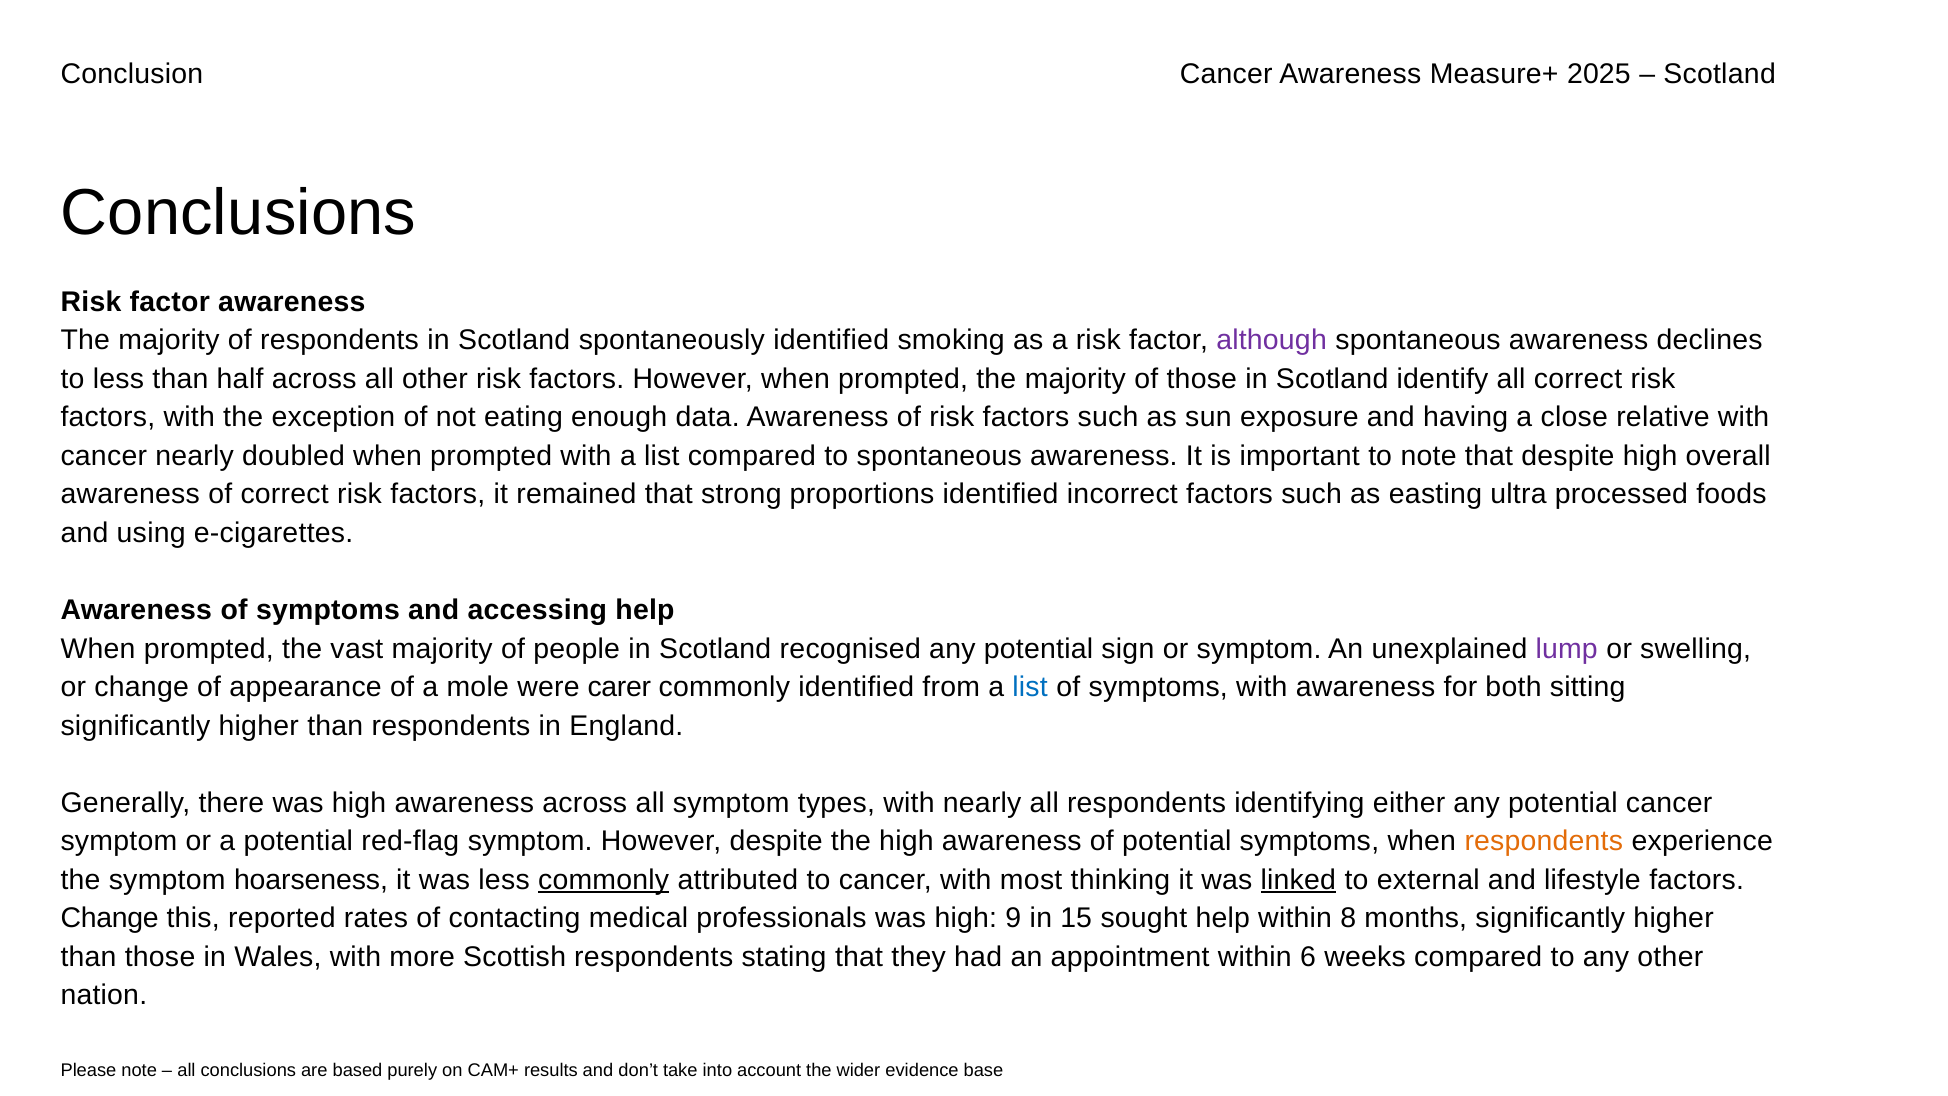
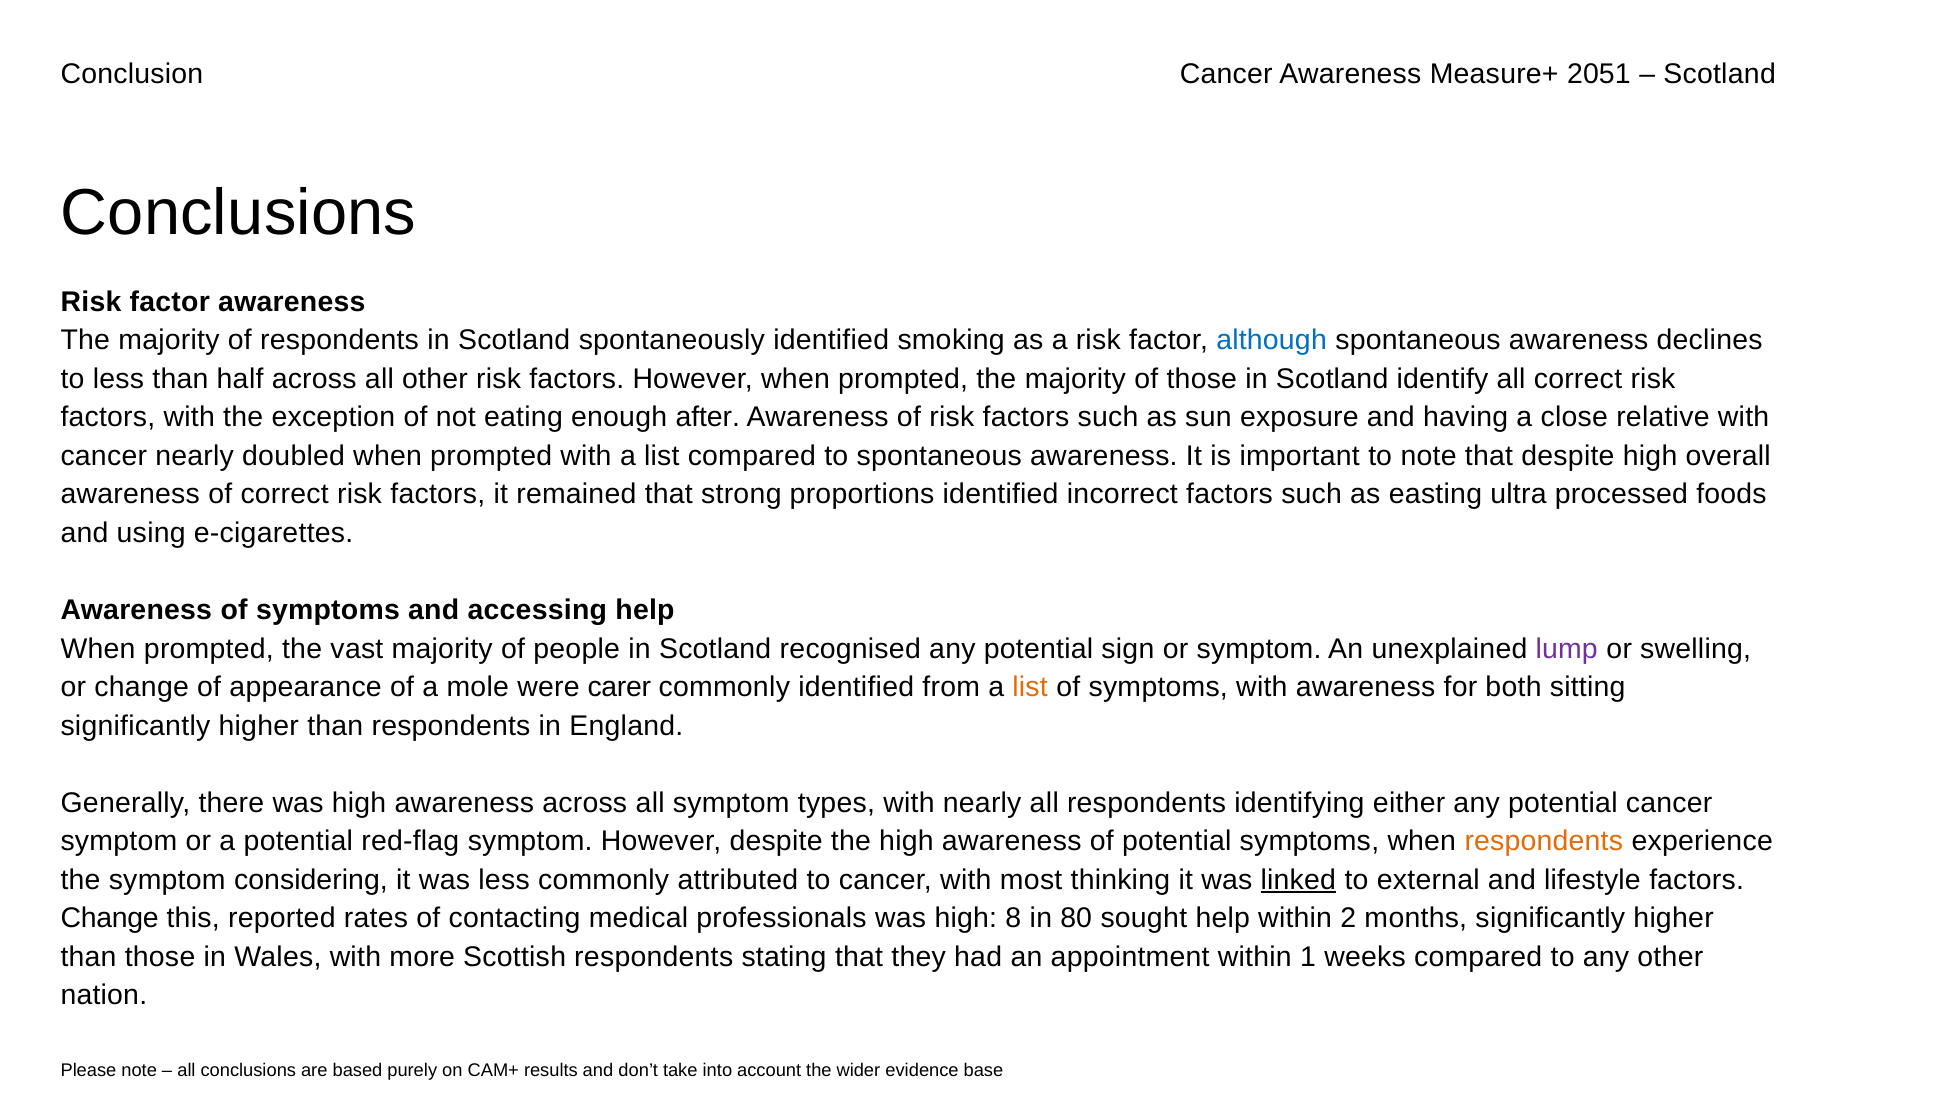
2025: 2025 -> 2051 (1599, 74)
although colour: purple -> blue (1272, 340)
data: data -> after (708, 417)
list colour: blue -> orange (1030, 687)
hoarseness: hoarseness -> considering (311, 880)
commonly underline: present -> none (604, 880)
9: 9 -> 8 (1013, 918)
15: 15 -> 80 (1076, 918)
8: 8 -> 2 (1348, 918)
6: 6 -> 1 (1308, 957)
